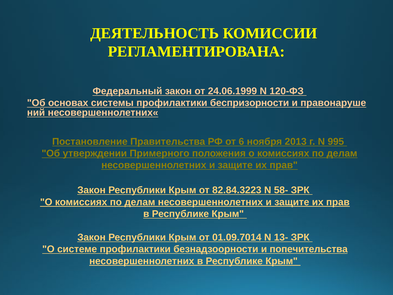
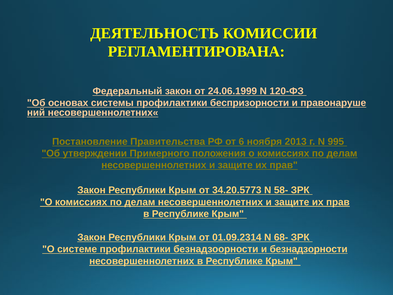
82.84.3223: 82.84.3223 -> 34.20.5773 (237, 190)
01.09.7014: 01.09.7014 -> 01.09.2314 (237, 237)
13-: 13- -> 68- (281, 237)
попечительства: попечительства -> безнадзорности (309, 249)
